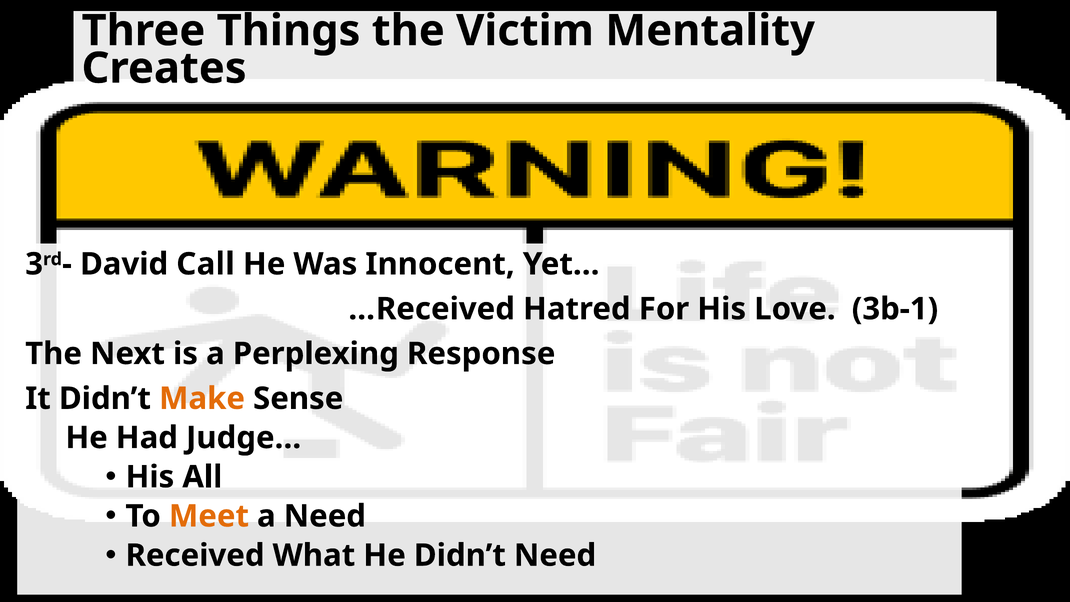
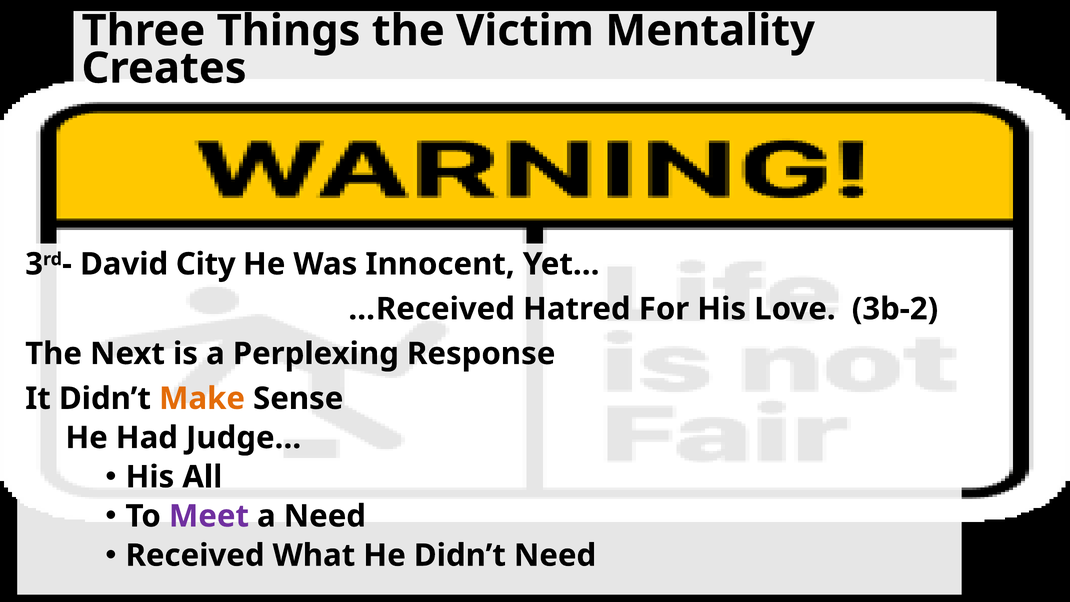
Call: Call -> City (206, 264)
3b-1: 3b-1 -> 3b-2 (895, 309)
Meet colour: orange -> purple (209, 516)
